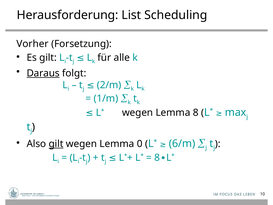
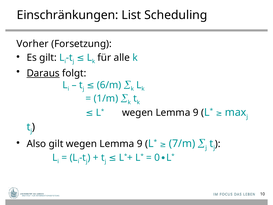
Herausforderung: Herausforderung -> Einschränkungen (68, 15)
2/m: 2/m -> 6/m (109, 85)
8: 8 -> 9 (196, 113)
gilt underline: present -> none (56, 144)
0: 0 -> 9 (140, 144)
6/m: 6/m -> 7/m (182, 143)
8: 8 -> 0 (157, 157)
